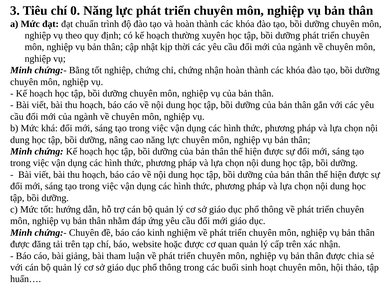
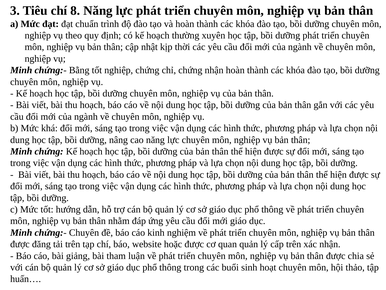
0: 0 -> 8 (75, 11)
